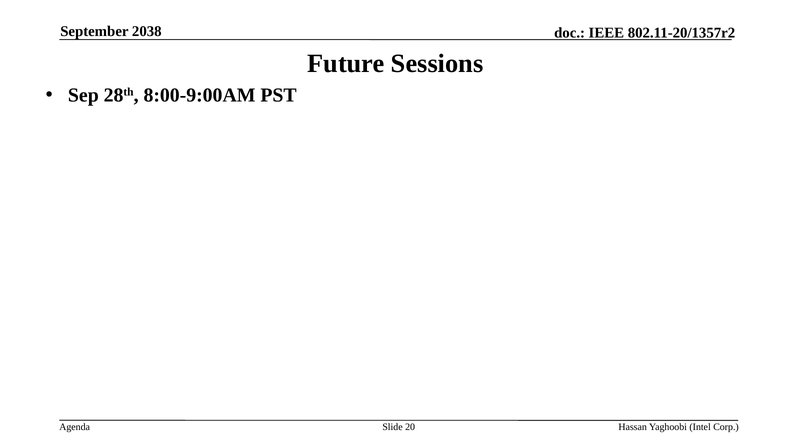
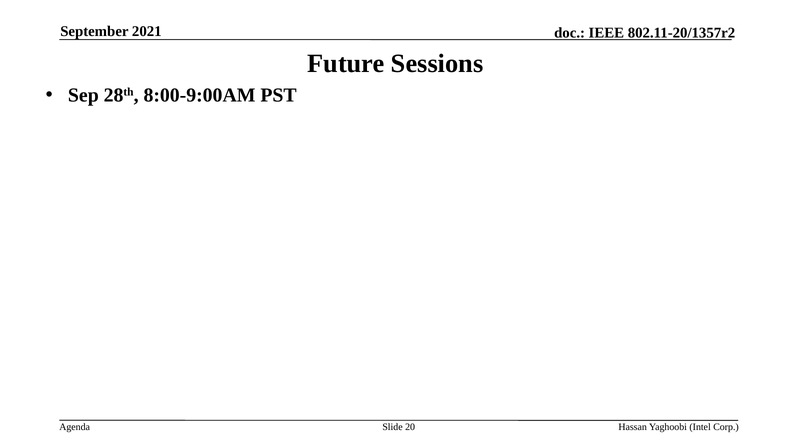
2038: 2038 -> 2021 (147, 31)
